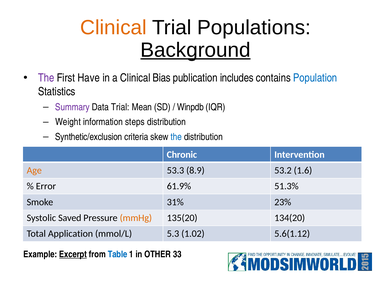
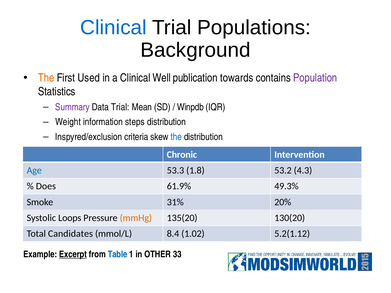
Clinical colour: orange -> blue (113, 28)
Background underline: present -> none (195, 50)
The colour: purple -> orange (46, 78)
Have: Have -> Used (89, 78)
Bias: Bias -> Well (162, 78)
includes: includes -> towards (237, 78)
Population colour: blue -> purple (315, 78)
Synthetic/exclusion: Synthetic/exclusion -> Inspyred/exclusion (89, 137)
Age colour: orange -> blue (34, 171)
8.9: 8.9 -> 1.8 (195, 171)
1.6: 1.6 -> 4.3 (303, 171)
Error: Error -> Does (46, 186)
51.3%: 51.3% -> 49.3% (286, 186)
23%: 23% -> 20% (283, 202)
Saved: Saved -> Loops (70, 218)
134(20: 134(20 -> 130(20 (290, 218)
Application: Application -> Candidates (70, 234)
5.3: 5.3 -> 8.4 (173, 234)
5.6(1.12: 5.6(1.12 -> 5.2(1.12 (292, 234)
